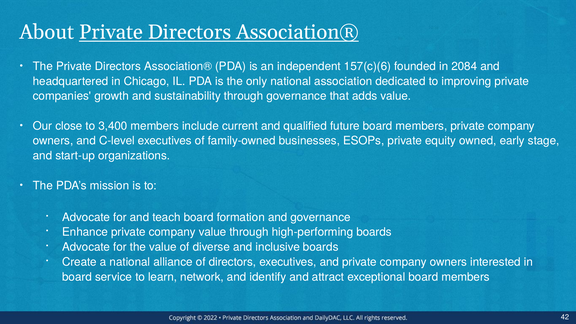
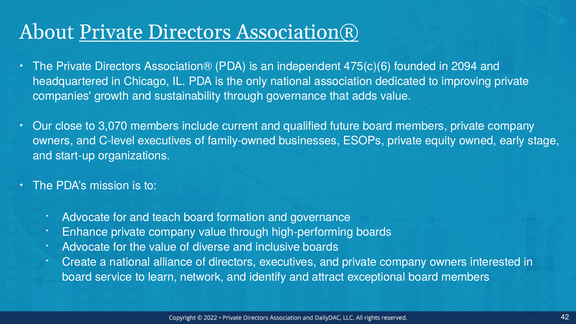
157(c)(6: 157(c)(6 -> 475(c)(6 (368, 66)
2084: 2084 -> 2094 (464, 66)
3,400: 3,400 -> 3,070 (113, 126)
